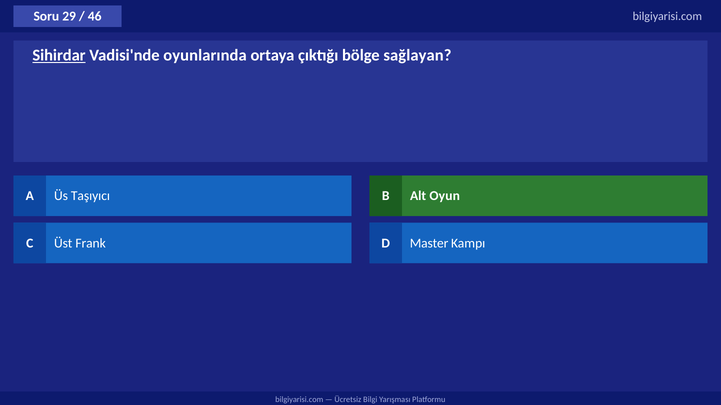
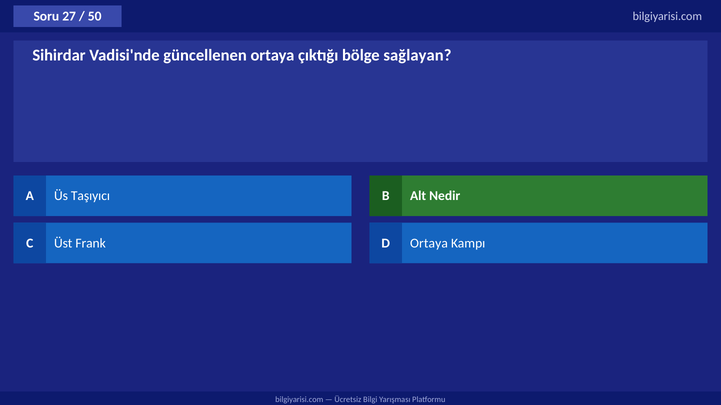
29: 29 -> 27 (69, 16)
46: 46 -> 50 (95, 16)
Sihirdar underline: present -> none (59, 55)
oyunlarında: oyunlarında -> güncellenen (205, 55)
Oyun: Oyun -> Nedir (445, 196)
D Master: Master -> Ortaya (429, 243)
